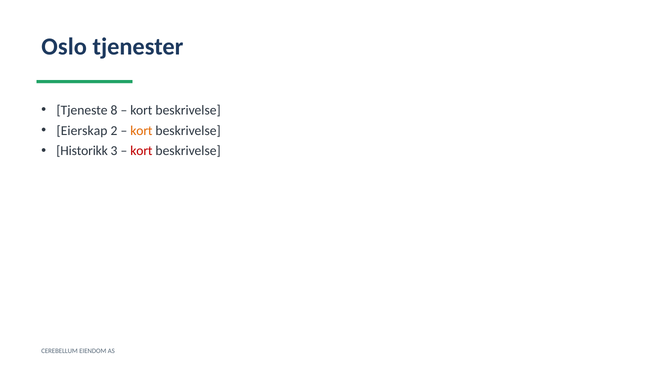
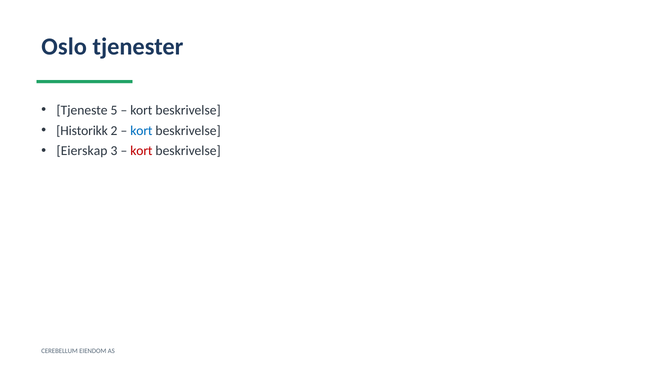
8: 8 -> 5 (114, 110)
Eierskap: Eierskap -> Historikk (82, 130)
kort colour: orange -> blue (141, 130)
Historikk: Historikk -> Eierskap (82, 151)
